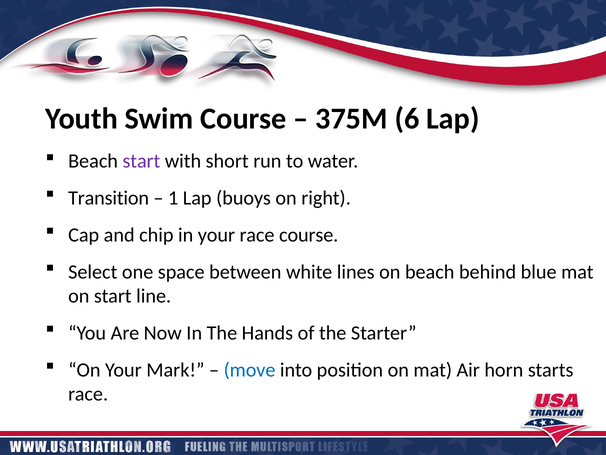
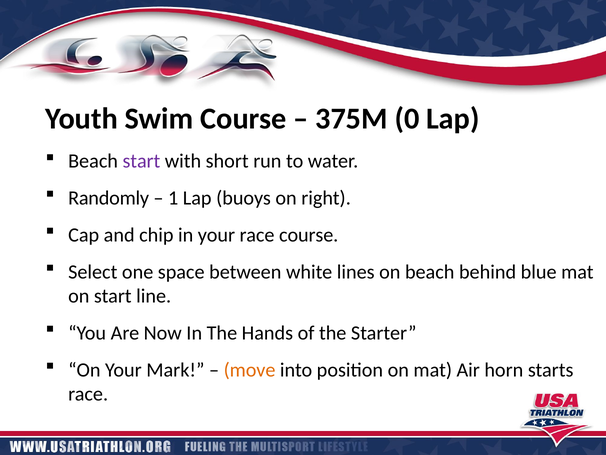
6: 6 -> 0 (407, 119)
Transition: Transition -> Randomly (109, 198)
move colour: blue -> orange (250, 370)
